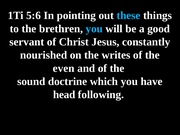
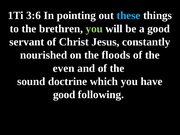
5:6: 5:6 -> 3:6 (34, 15)
you colour: light blue -> light green (94, 29)
writes: writes -> floods (116, 55)
head: head -> good (64, 95)
